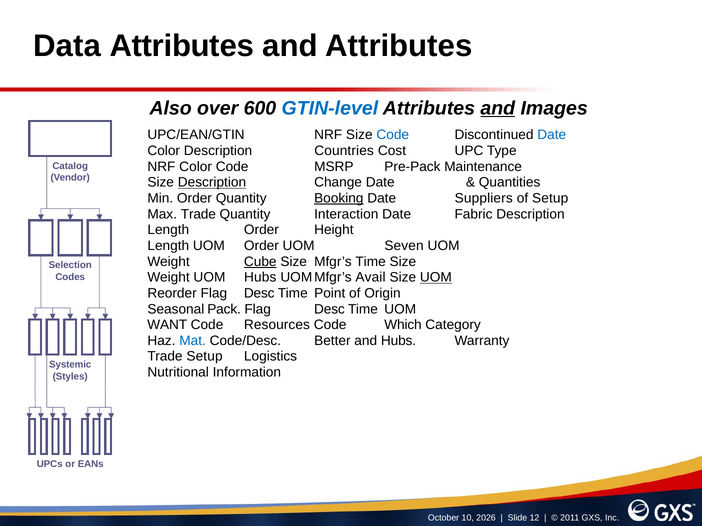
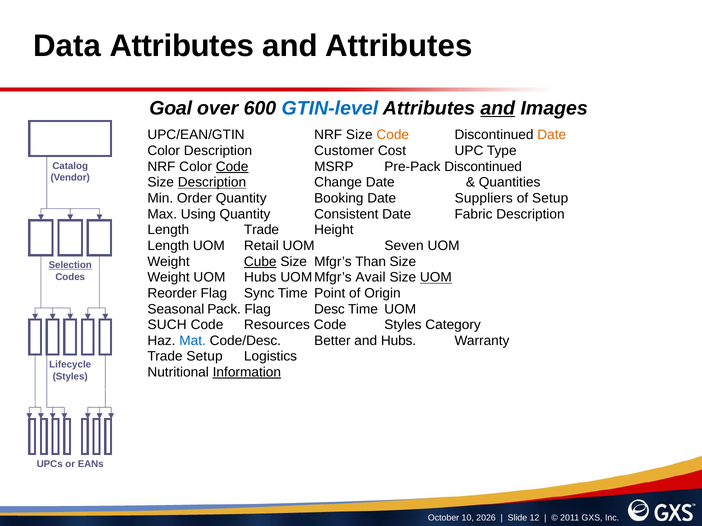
Also: Also -> Goal (171, 108)
Code colour: blue -> orange (393, 135)
Date colour: blue -> orange (552, 135)
Countries: Countries -> Customer (344, 151)
Code underline: none -> present (232, 167)
Pre-Pack Maintenance: Maintenance -> Discontinued (483, 167)
Booking underline: present -> none (339, 198)
Max Trade: Trade -> Using (198, 214)
Interaction: Interaction -> Consistent (346, 214)
Length Order: Order -> Trade (261, 230)
UOM Order: Order -> Retail (261, 246)
Mfgr’s Time: Time -> Than (371, 262)
Selection underline: none -> present (70, 265)
Reorder Flag Desc: Desc -> Sync (259, 293)
WANT: WANT -> SUCH (167, 325)
Code Which: Which -> Styles (403, 325)
Systemic: Systemic -> Lifecycle (70, 365)
Information underline: none -> present (247, 373)
